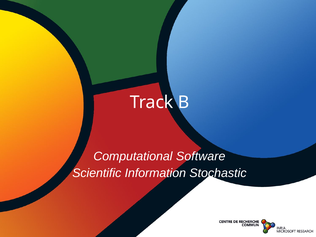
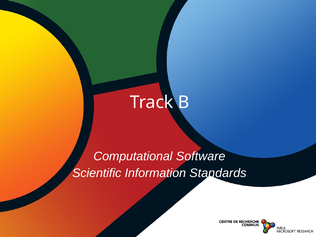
Stochastic: Stochastic -> Standards (218, 173)
